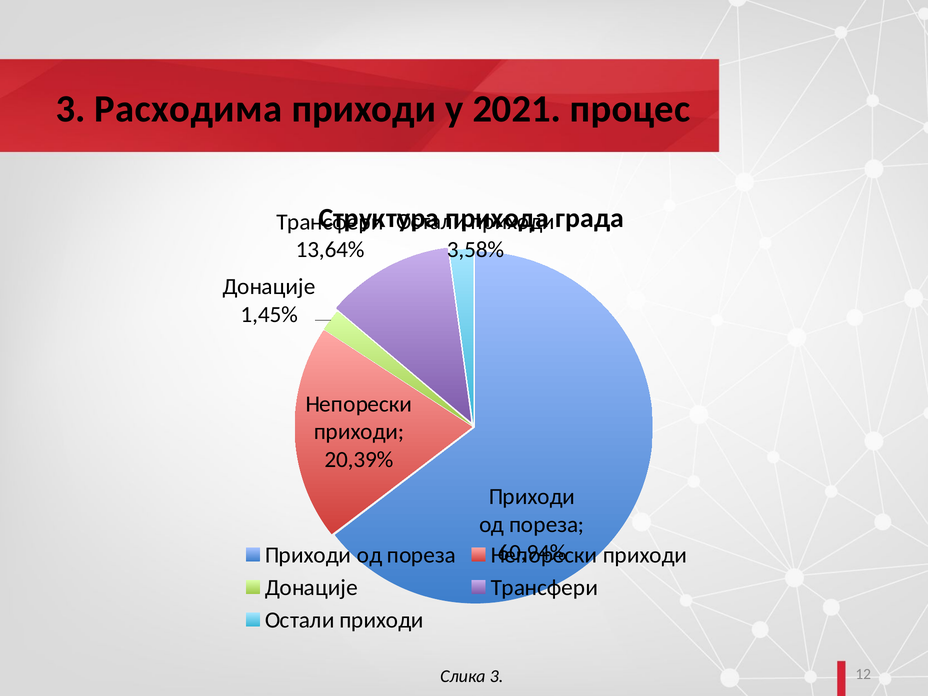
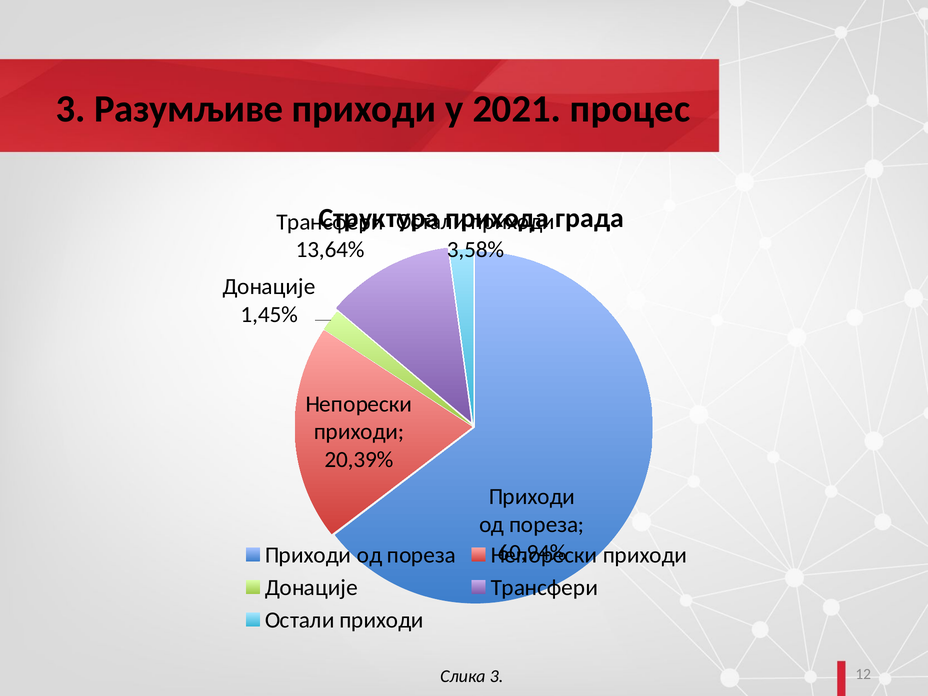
Расходима: Расходима -> Разумљиве (189, 109)
